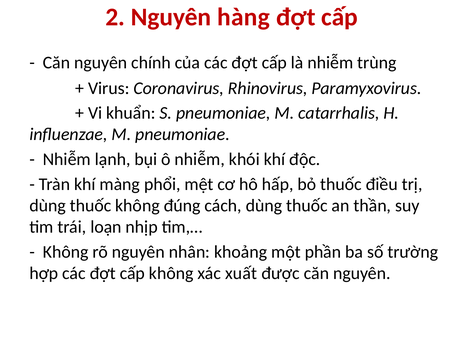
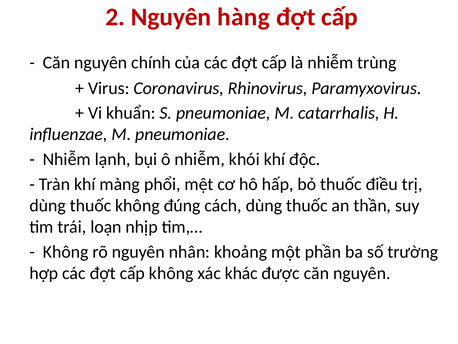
xuất: xuất -> khác (241, 273)
